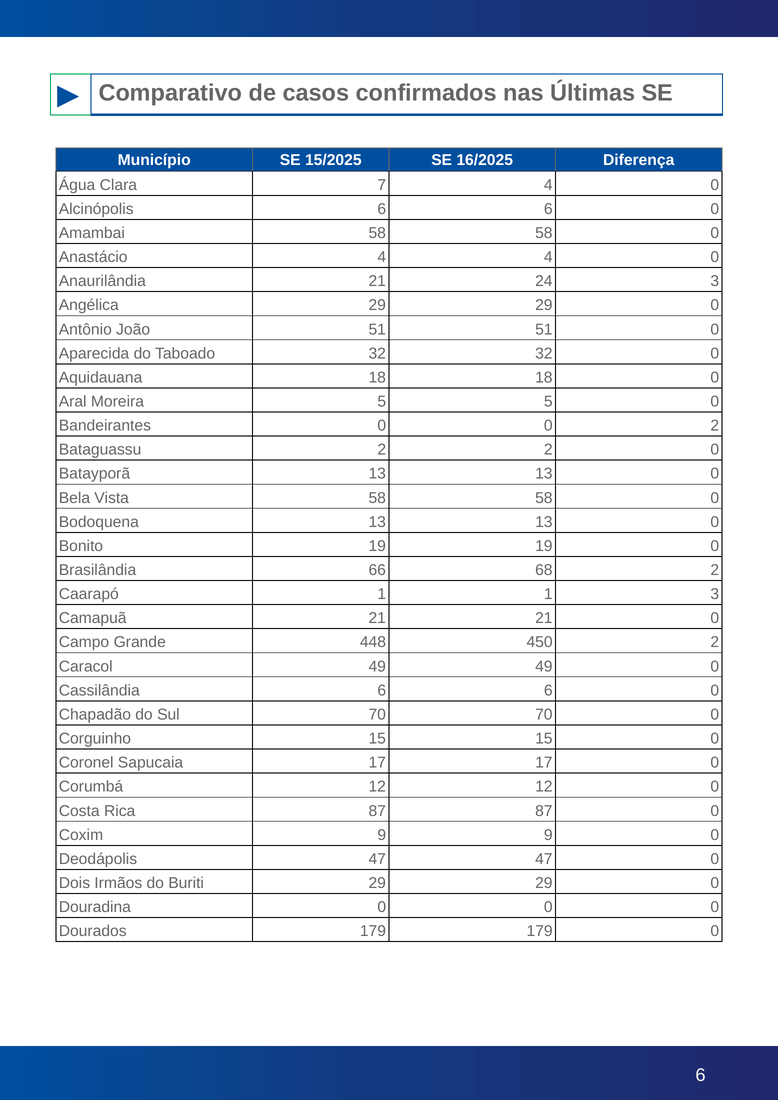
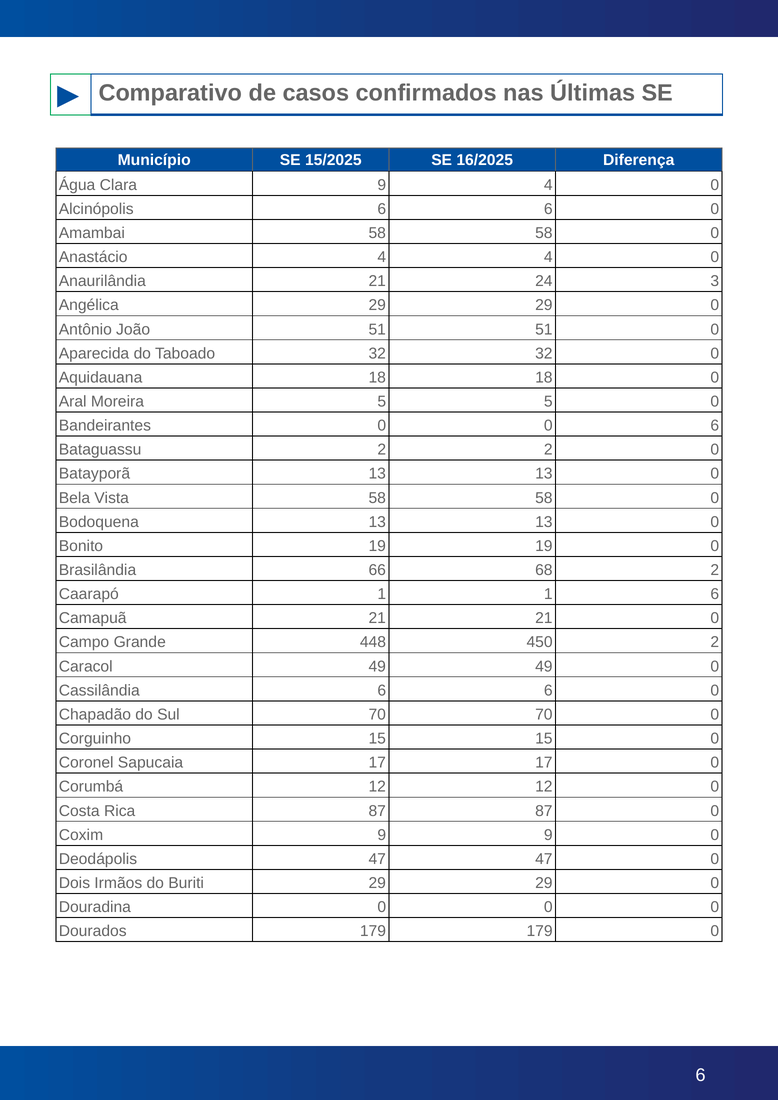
Clara 7: 7 -> 9 (382, 185)
0 2: 2 -> 6 (715, 426)
1 3: 3 -> 6 (715, 594)
